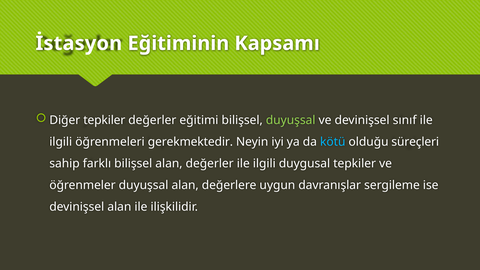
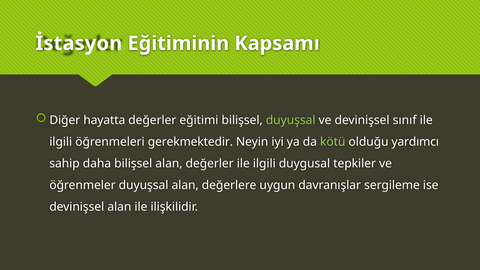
Diğer tepkiler: tepkiler -> hayatta (104, 120)
kötü colour: light blue -> light green (333, 142)
süreçleri: süreçleri -> yardımcı (415, 142)
farklı: farklı -> daha (97, 164)
